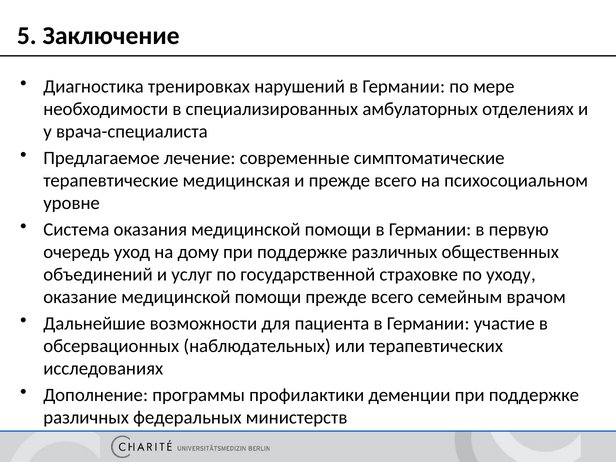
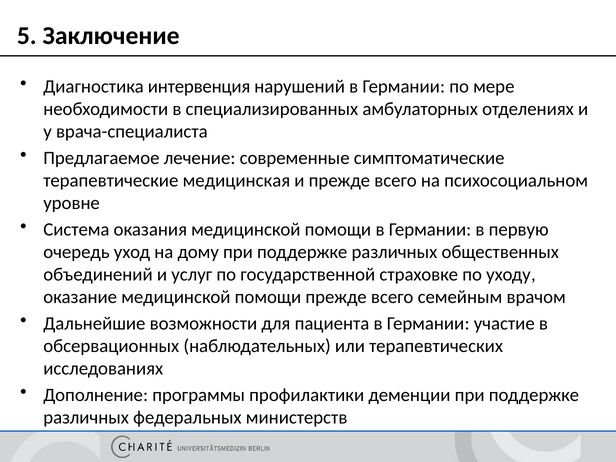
тренировках: тренировках -> интервенция (199, 87)
